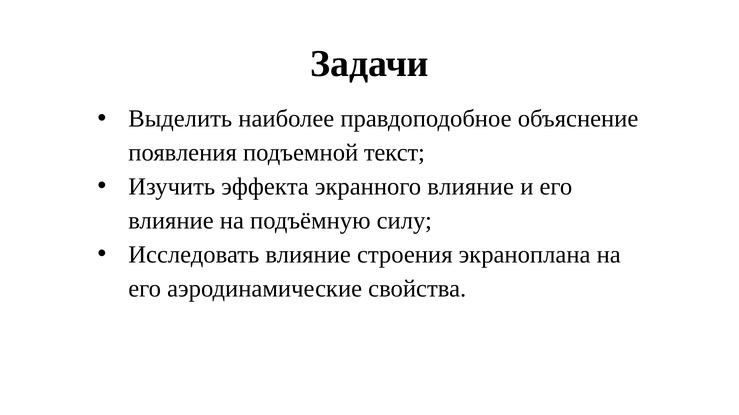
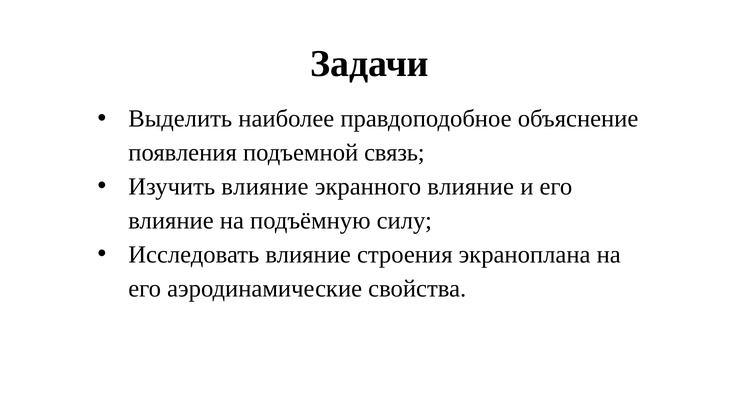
текст: текст -> связь (394, 153)
Изучить эффекта: эффекта -> влияние (265, 187)
